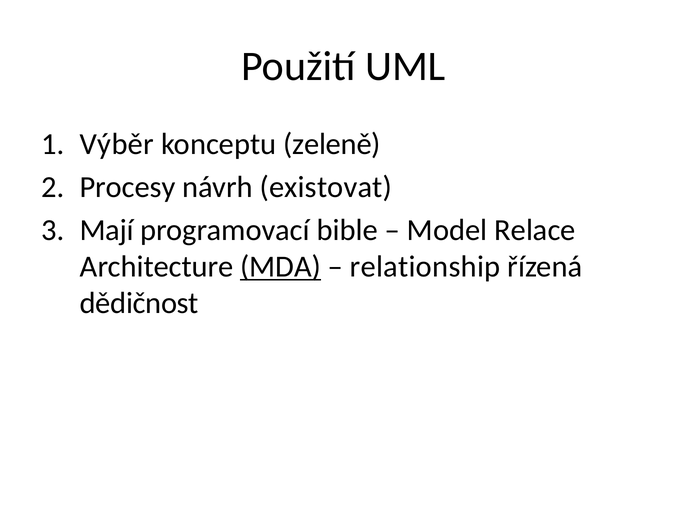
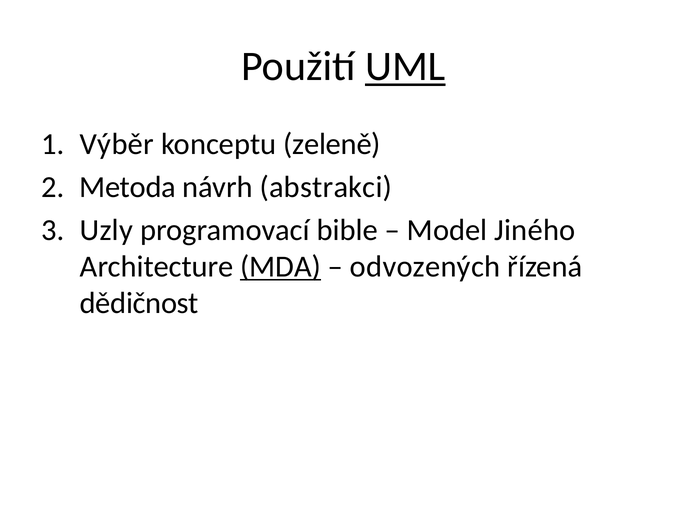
UML underline: none -> present (405, 67)
Procesy: Procesy -> Metoda (128, 187)
existovat: existovat -> abstrakci (326, 187)
Mají: Mají -> Uzly (106, 230)
Relace: Relace -> Jiného (535, 230)
relationship: relationship -> odvozených (425, 266)
